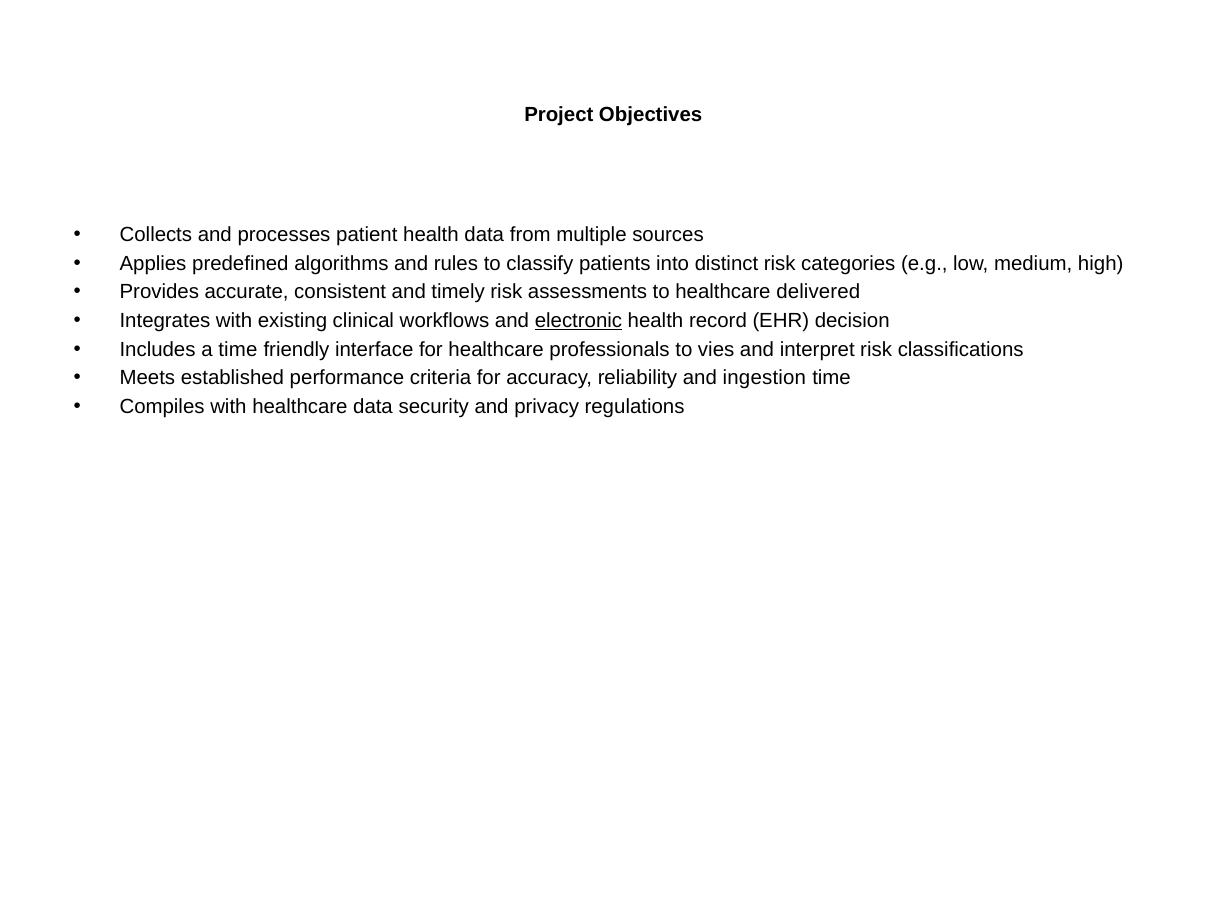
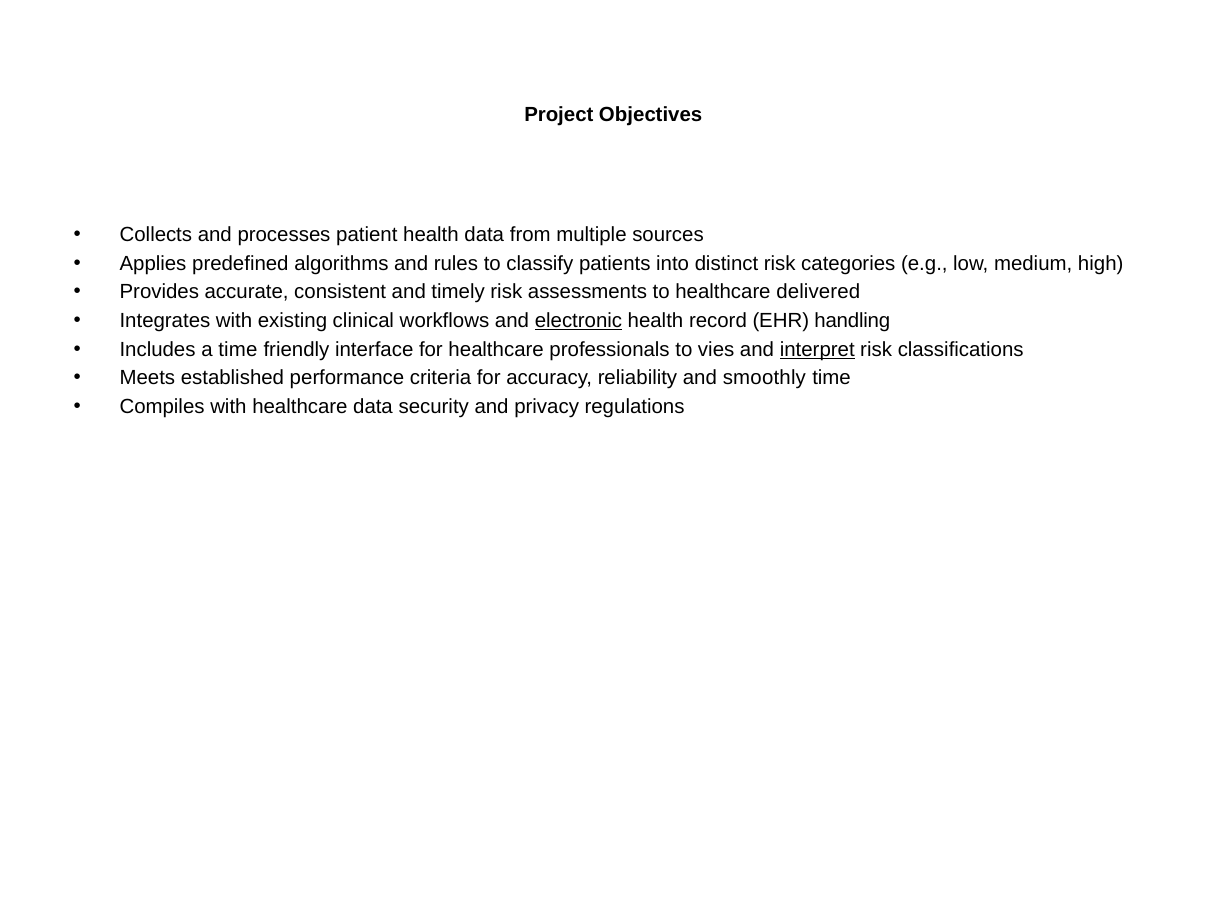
decision: decision -> handling (852, 320)
interpret underline: none -> present (817, 349)
ingestion: ingestion -> smoothly (764, 378)
